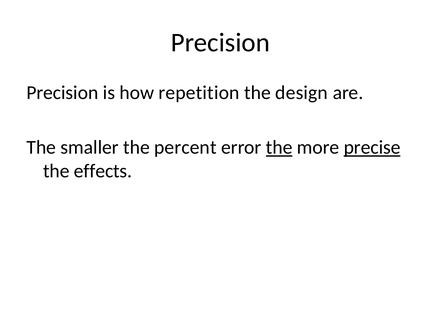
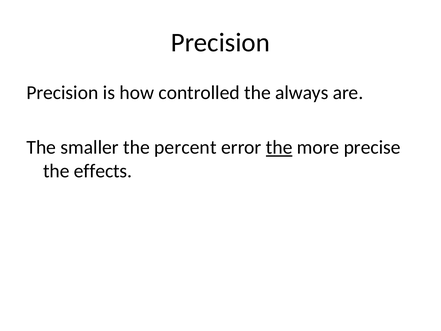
repetition: repetition -> controlled (199, 93)
design: design -> always (302, 93)
precise underline: present -> none (372, 147)
